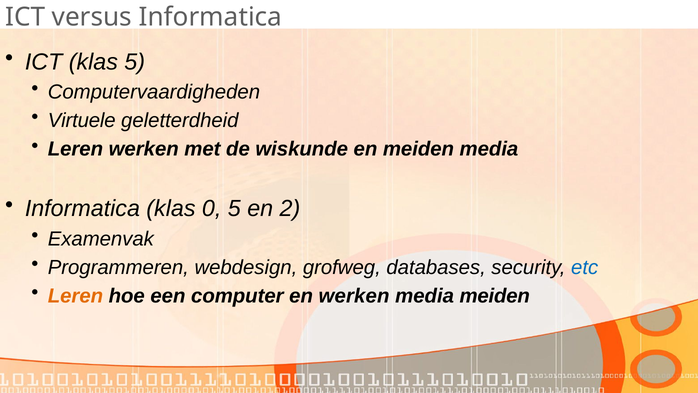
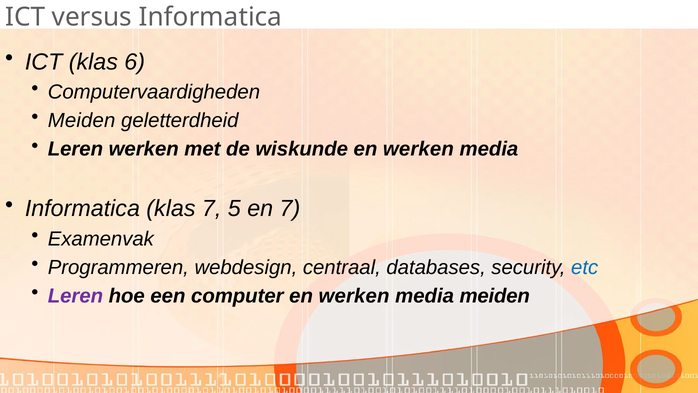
klas 5: 5 -> 6 (135, 62)
Virtuele: Virtuele -> Meiden (82, 120)
meiden: meiden -> werken (418, 149)
klas 0: 0 -> 7 (212, 209)
en 2: 2 -> 7 (290, 209)
grofweg: grofweg -> centraal (342, 267)
Leren colour: orange -> purple (75, 296)
